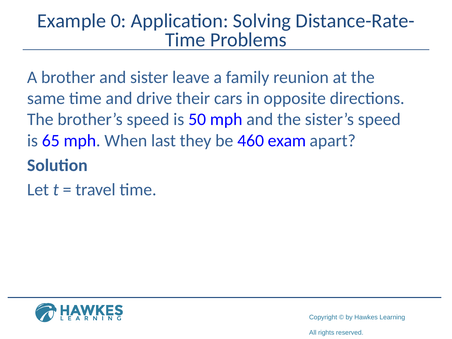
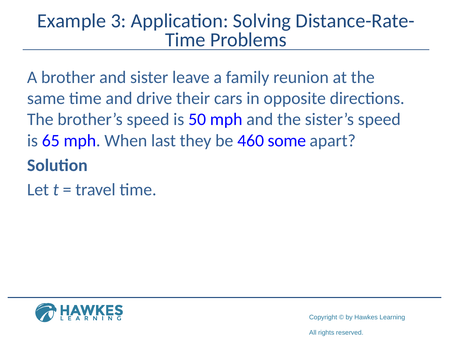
0: 0 -> 3 (118, 21)
exam: exam -> some (287, 141)
